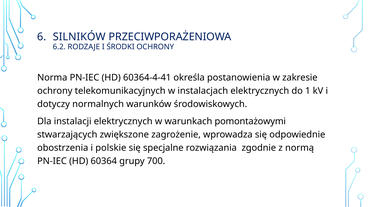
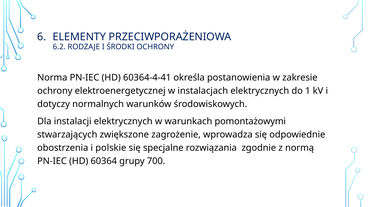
SILNIKÓW: SILNIKÓW -> ELEMENTY (79, 37)
telekomunikacyjnych: telekomunikacyjnych -> elektroenergetycznej (120, 91)
